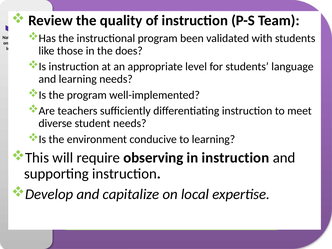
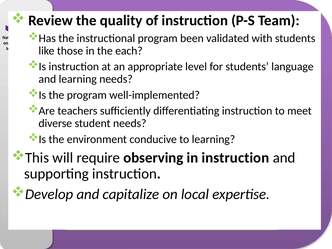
does: does -> each (129, 51)
